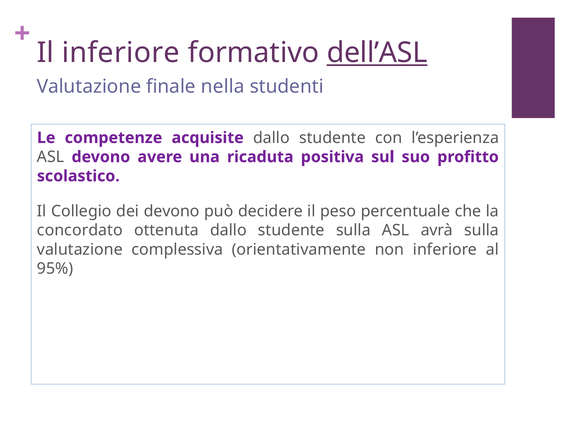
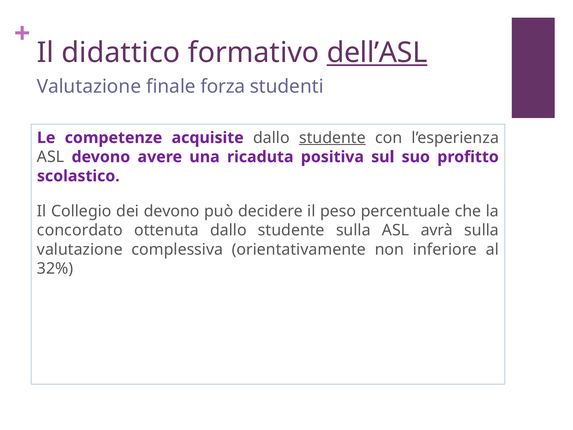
Il inferiore: inferiore -> didattico (121, 53)
nella: nella -> forza (223, 86)
studente underline: none -> present (332, 138)
95%: 95% -> 32% (55, 268)
